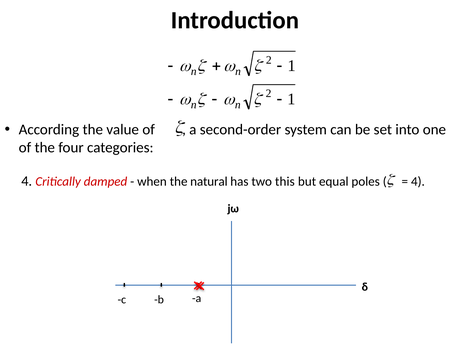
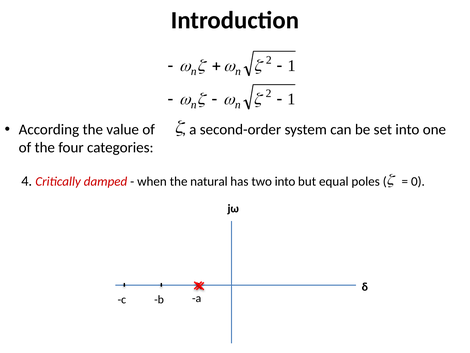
two this: this -> into (285, 181)
4: 4 -> 0 (418, 181)
